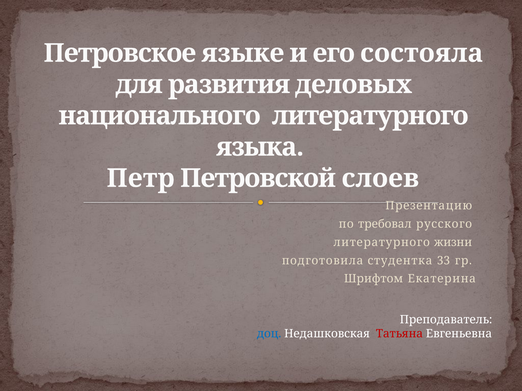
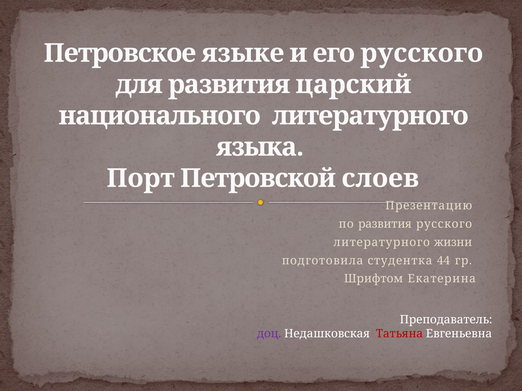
его состояла: состояла -> русского (422, 53)
деловых: деловых -> царский (353, 85)
Петр: Петр -> Порт (141, 179)
по требовал: требовал -> развития (385, 224)
33: 33 -> 44 (444, 261)
доц colour: blue -> purple (269, 334)
